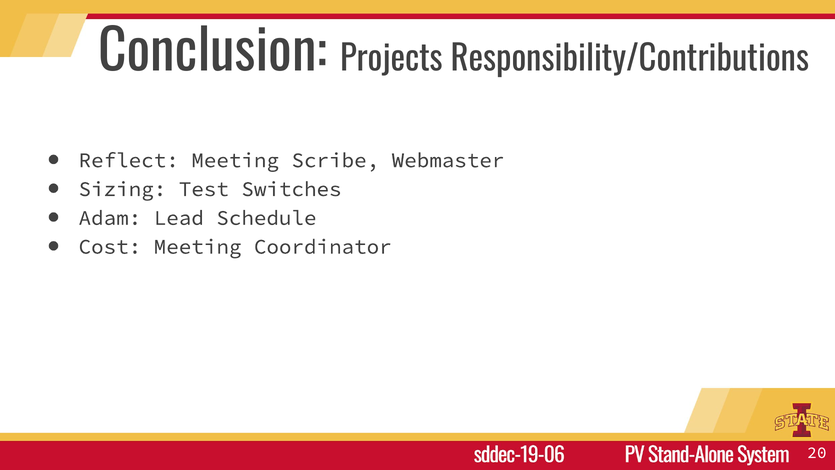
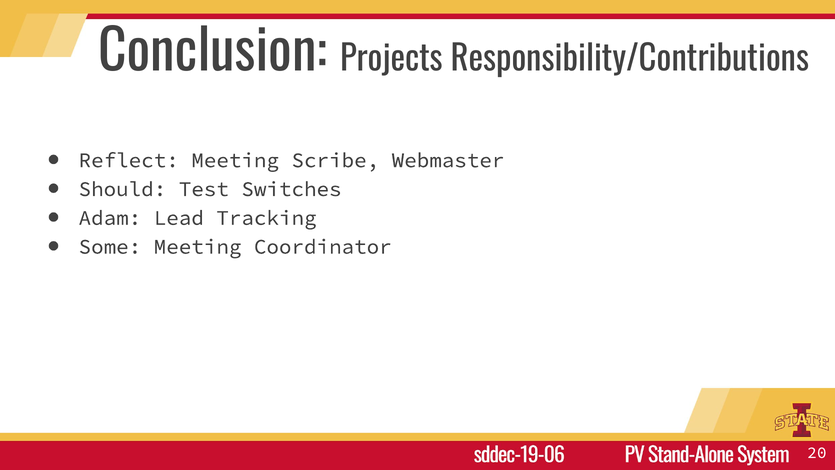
Sizing: Sizing -> Should (122, 189)
Schedule: Schedule -> Tracking (266, 218)
Cost: Cost -> Some (110, 247)
